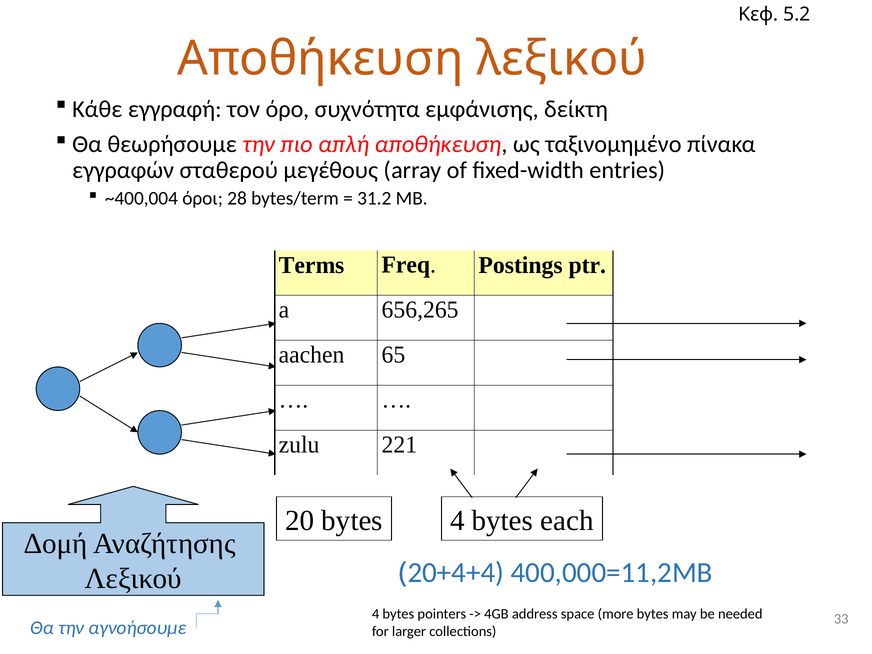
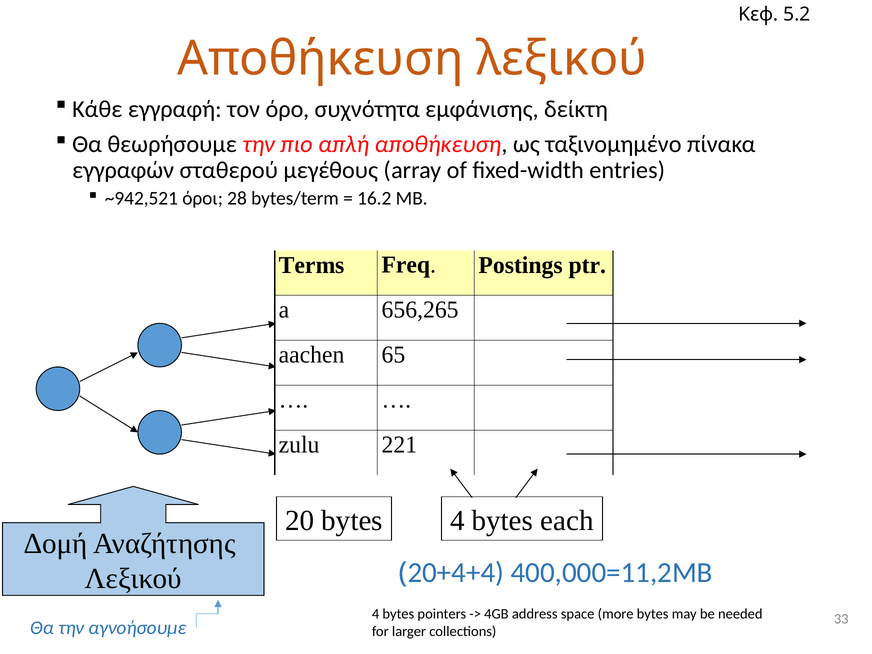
~400,004: ~400,004 -> ~942,521 (141, 199)
31.2: 31.2 -> 16.2 (374, 199)
